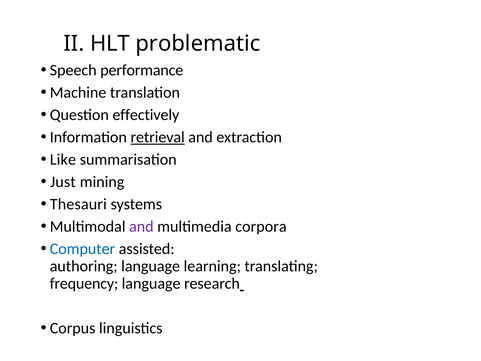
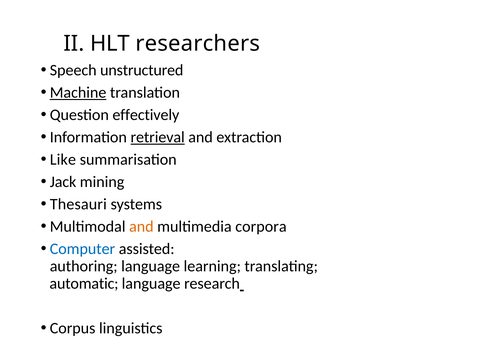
problematic: problematic -> researchers (198, 44)
performance: performance -> unstructured (142, 70)
Machine underline: none -> present (78, 92)
Just: Just -> Jack (63, 182)
and colour: purple -> orange (141, 226)
frequency: frequency -> automatic (84, 283)
